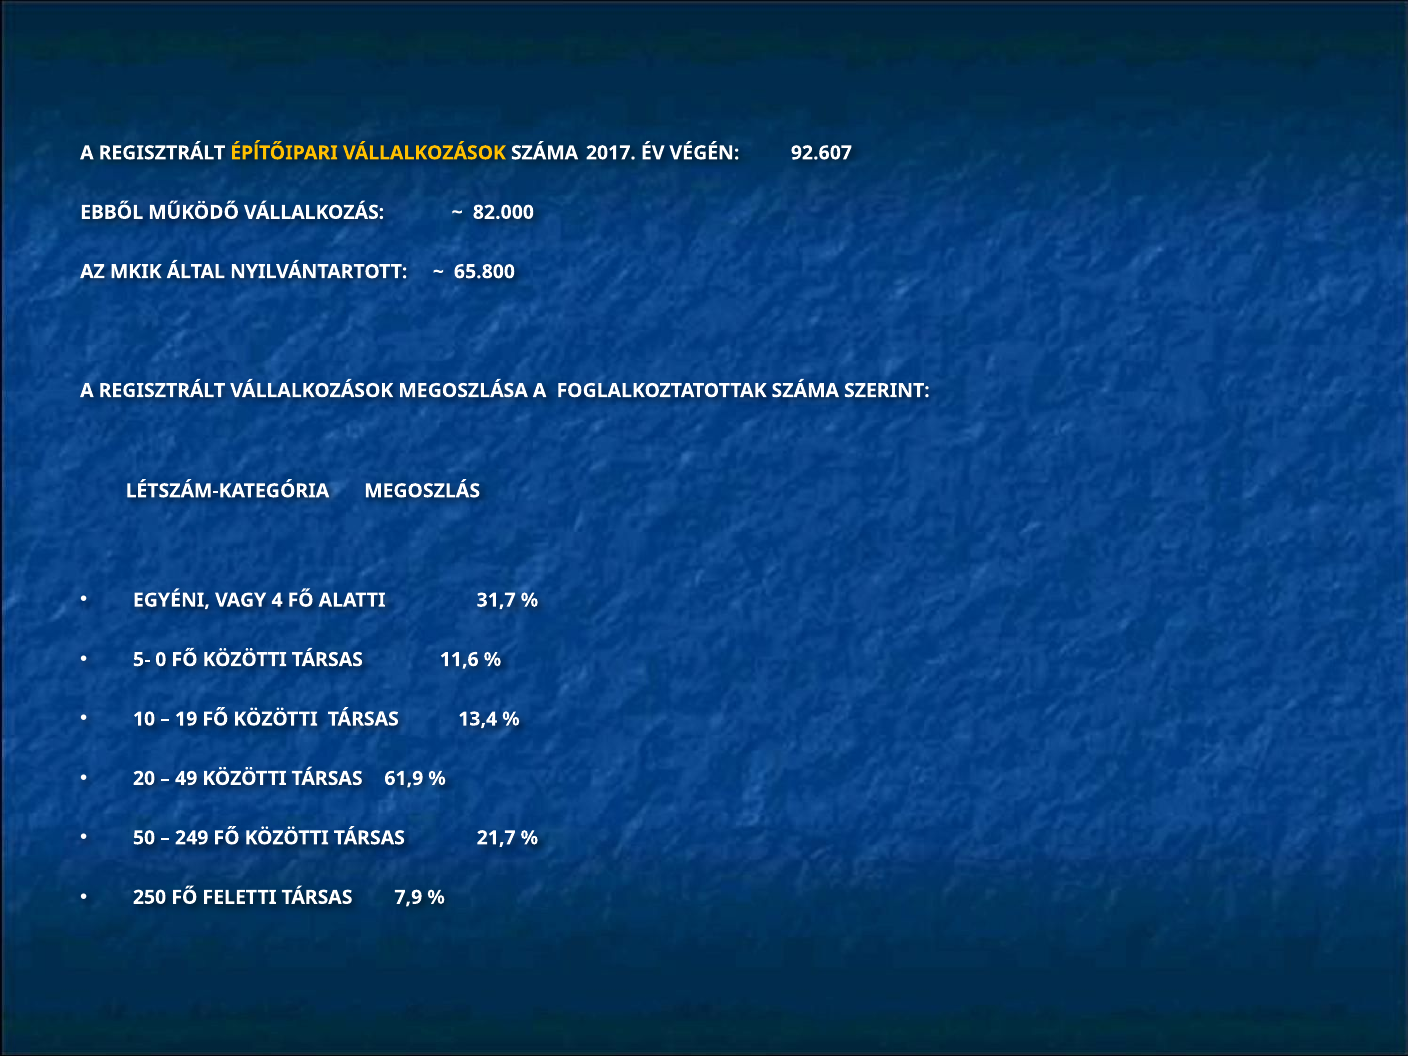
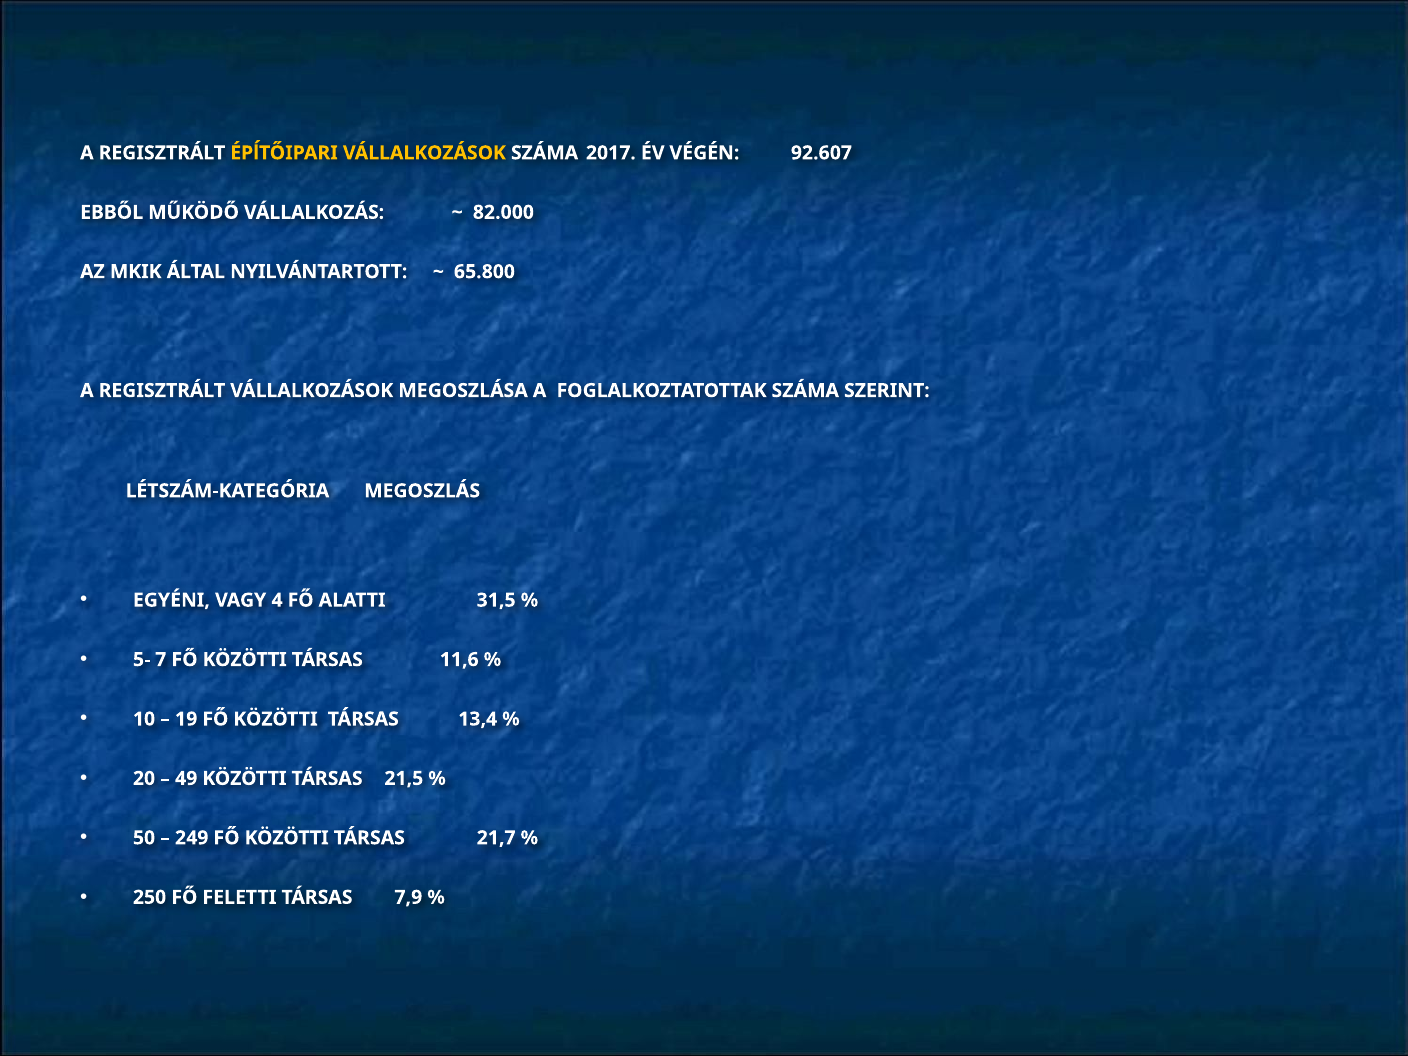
31,7: 31,7 -> 31,5 (496, 600)
0: 0 -> 7 (161, 660)
61,9: 61,9 -> 21,5 (404, 778)
